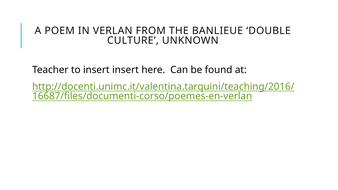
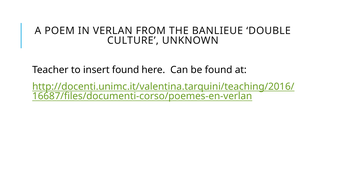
insert insert: insert -> found (126, 70)
